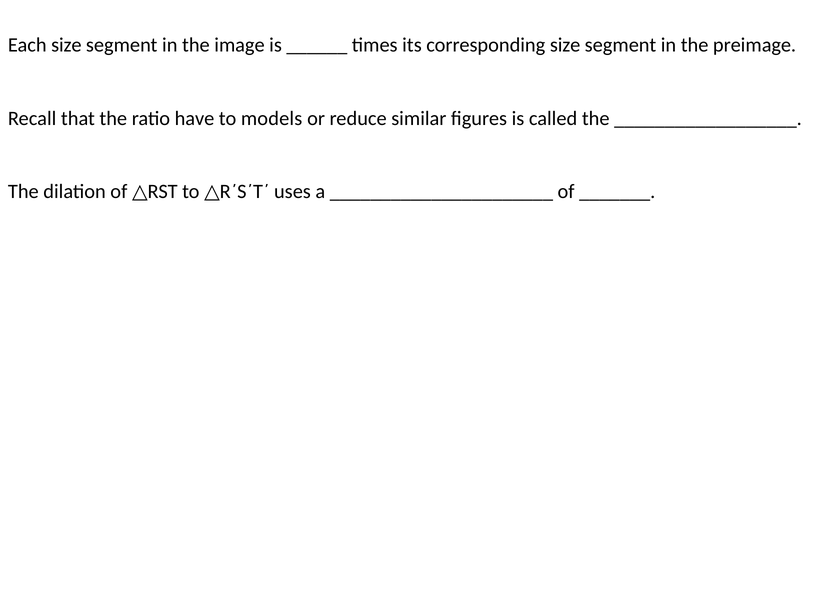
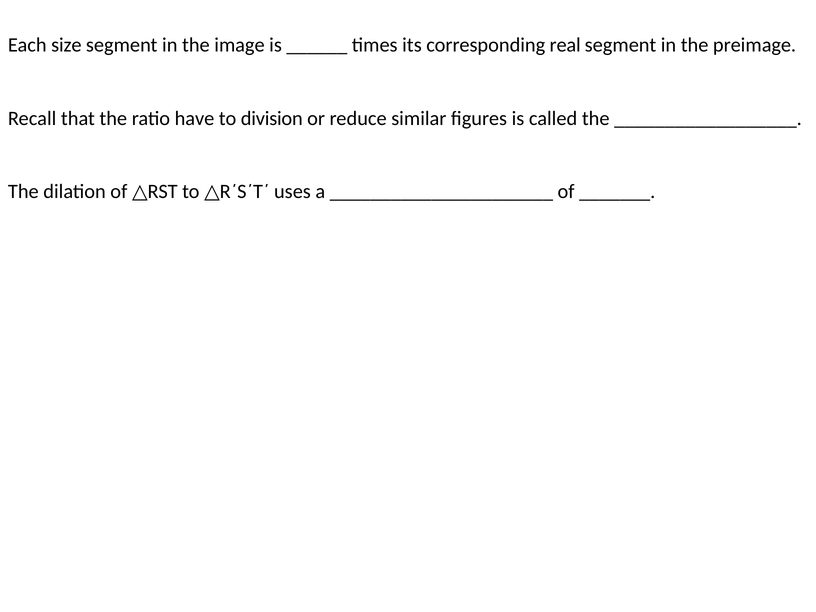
corresponding size: size -> real (565, 45)
models: models -> division (272, 118)
